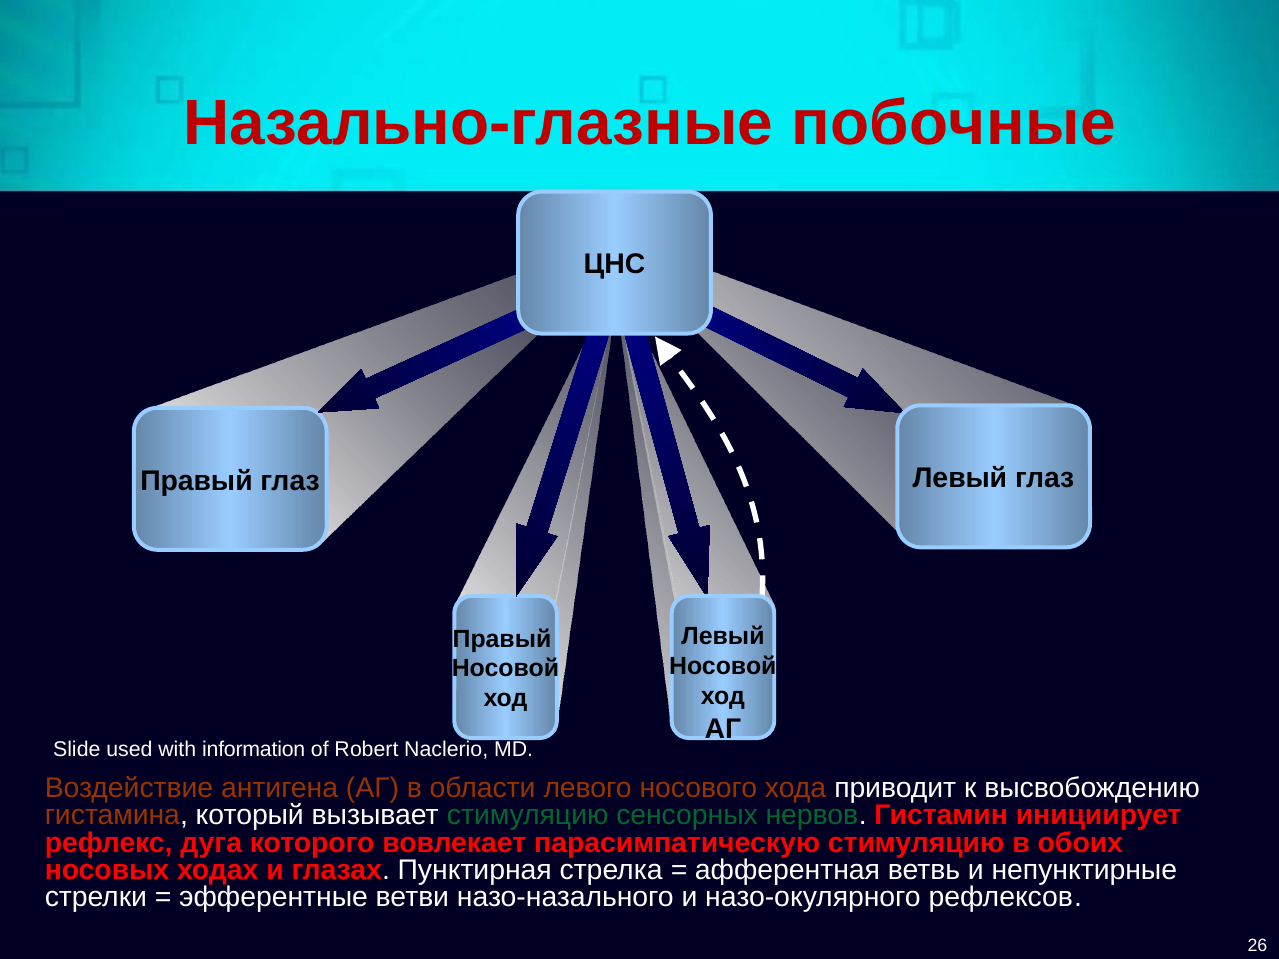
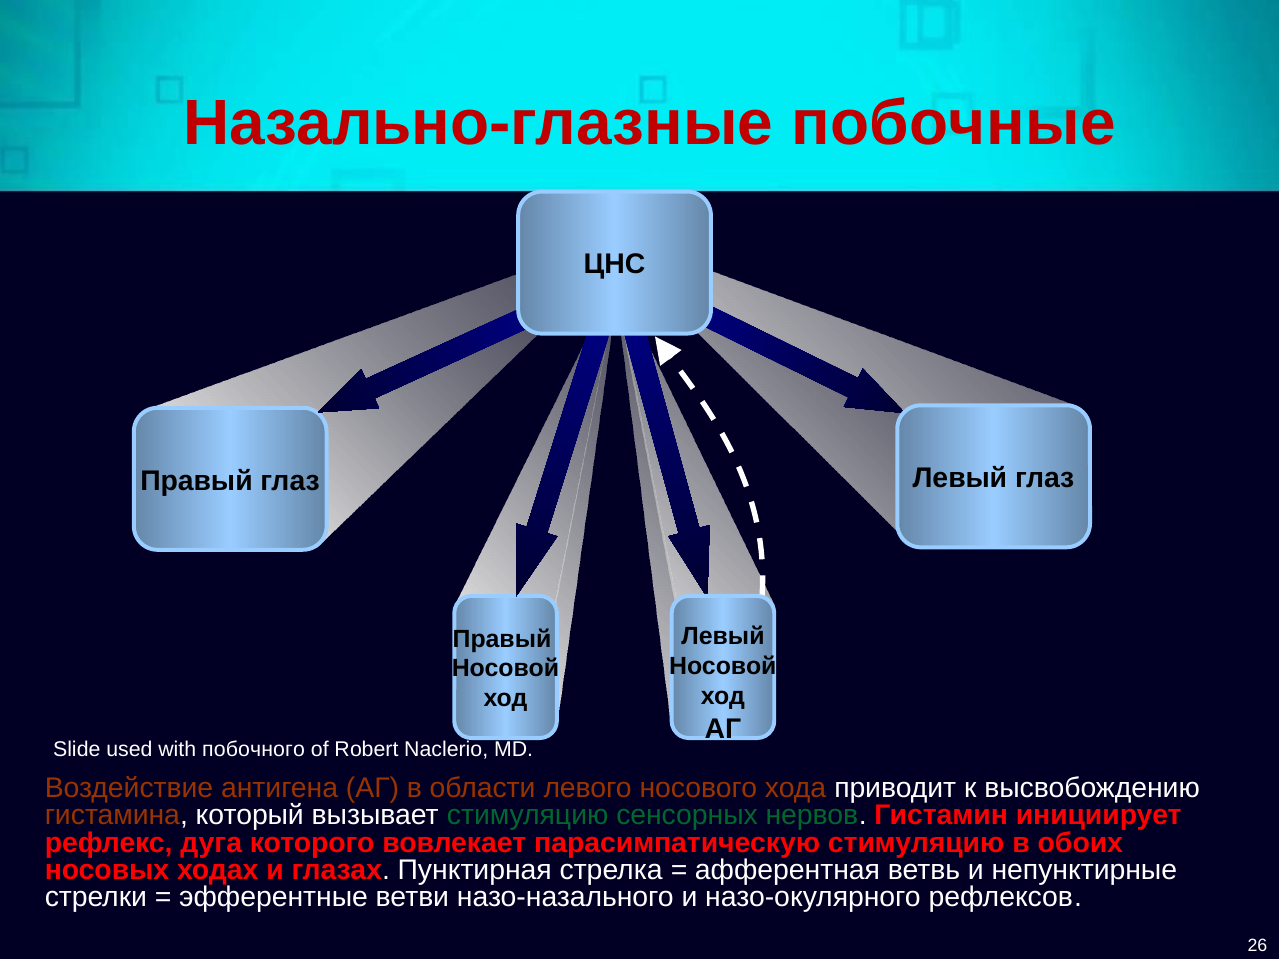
information: information -> побочного (254, 750)
